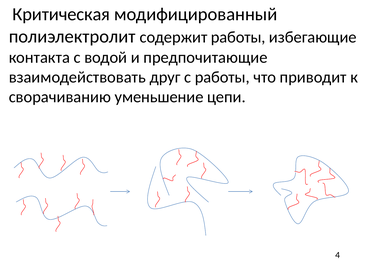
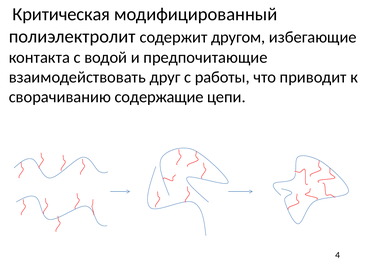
содержит работы: работы -> другом (238, 37)
уменьшение: уменьшение -> содержащие (159, 97)
